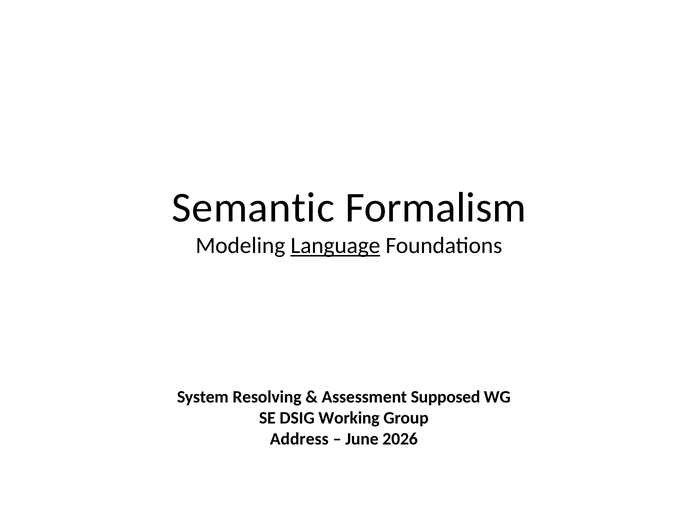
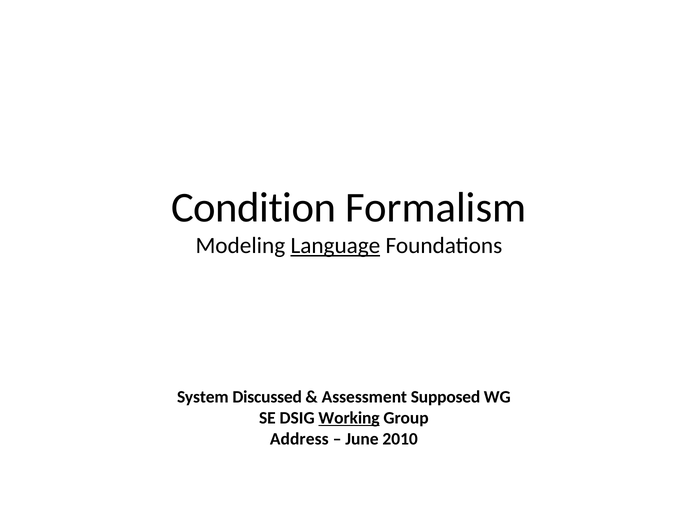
Semantic: Semantic -> Condition (254, 208)
Resolving: Resolving -> Discussed (267, 398)
Working underline: none -> present (349, 419)
2026: 2026 -> 2010 (400, 440)
